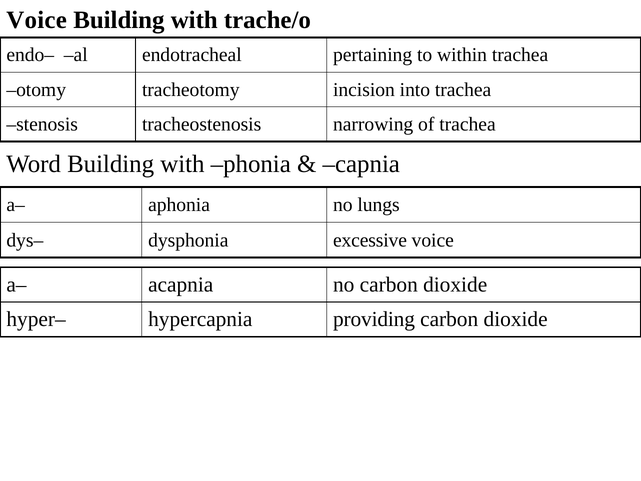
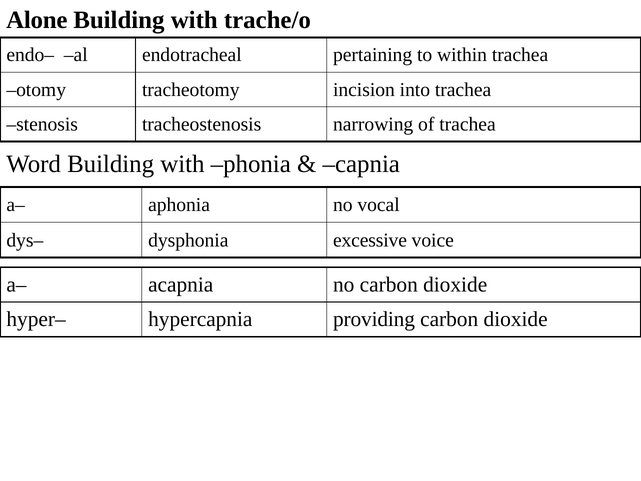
Voice: Voice -> Alone (37, 20)
lungs: lungs -> vocal (379, 205)
